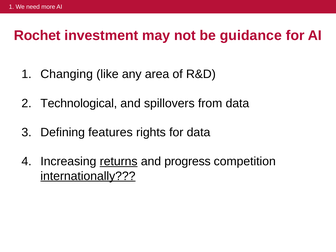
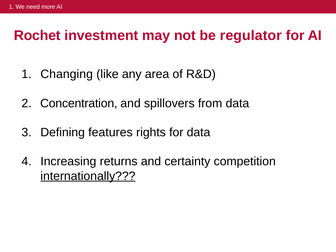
guidance: guidance -> regulator (251, 35)
Technological: Technological -> Concentration (79, 103)
returns underline: present -> none (119, 161)
progress: progress -> certainty (187, 161)
